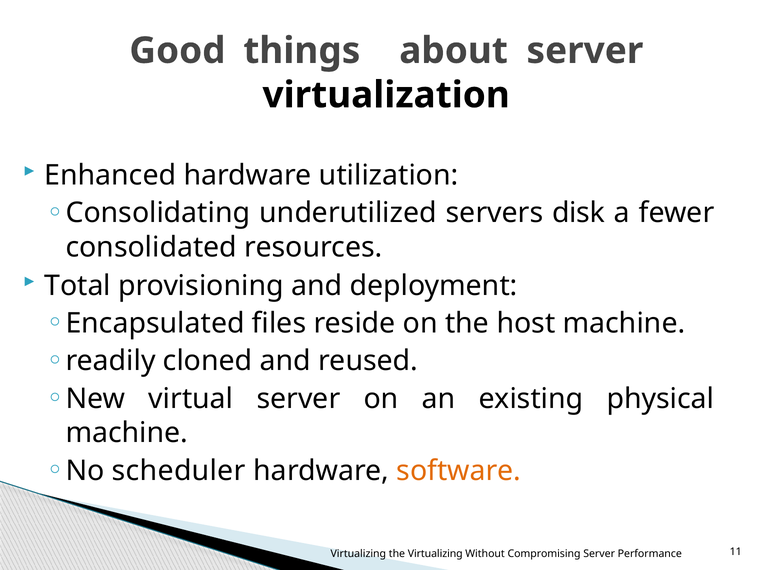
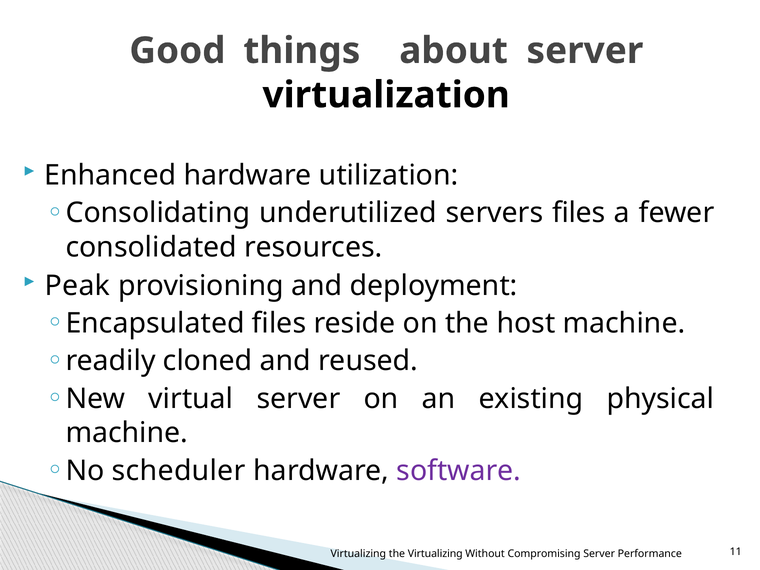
servers disk: disk -> files (579, 213)
Total: Total -> Peak (77, 286)
software colour: orange -> purple (459, 471)
